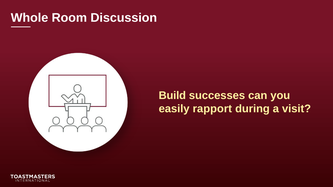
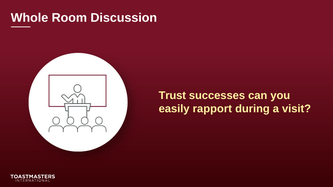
Build: Build -> Trust (172, 96)
